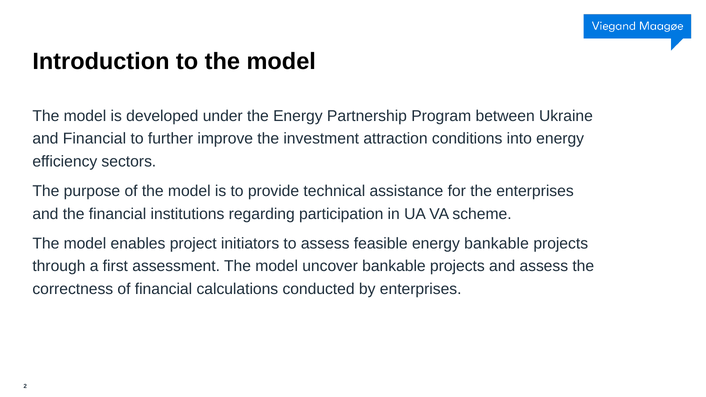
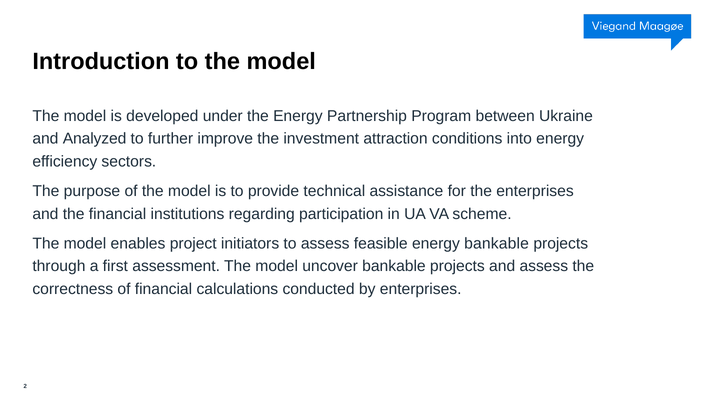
and Financial: Financial -> Analyzed (95, 139)
